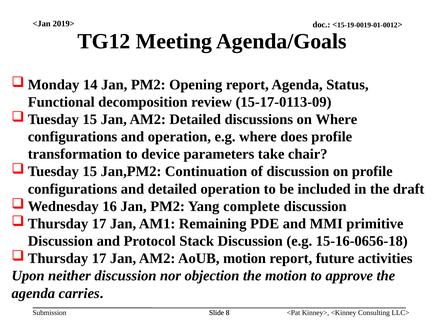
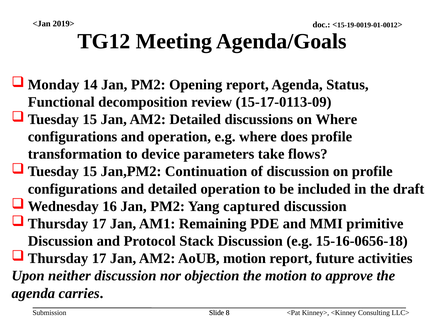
chair: chair -> flows (308, 154)
complete: complete -> captured (252, 206)
